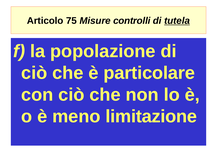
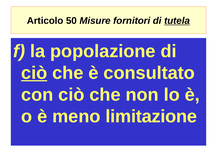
75: 75 -> 50 (71, 21)
controlli: controlli -> fornitori (132, 21)
ciò underline: none -> present (34, 73)
particolare: particolare -> consultato (149, 73)
